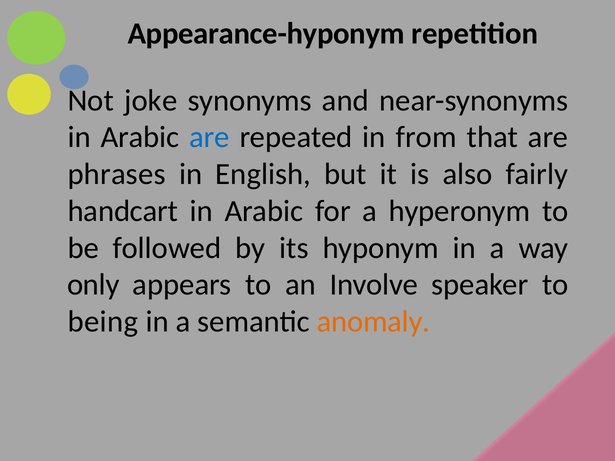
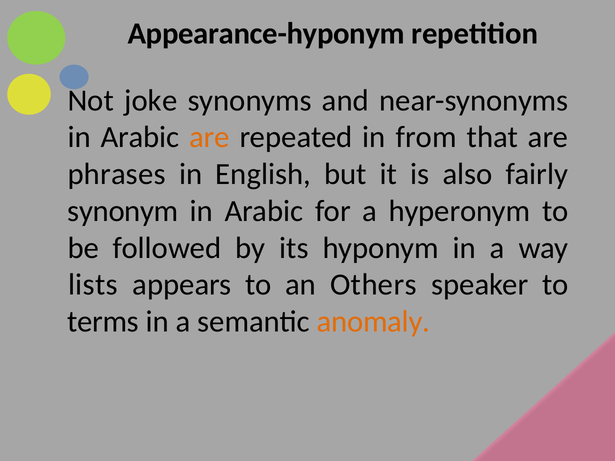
are colour: blue -> orange (210, 137)
handcart: handcart -> synonym (123, 211)
only: only -> lists (93, 285)
Involve: Involve -> Others (373, 285)
being: being -> terms (103, 322)
